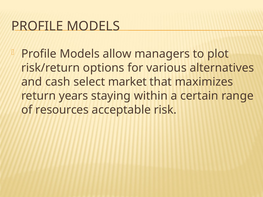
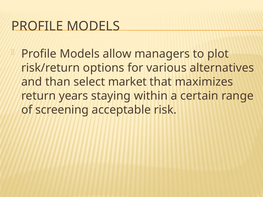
cash: cash -> than (58, 82)
resources: resources -> screening (62, 110)
